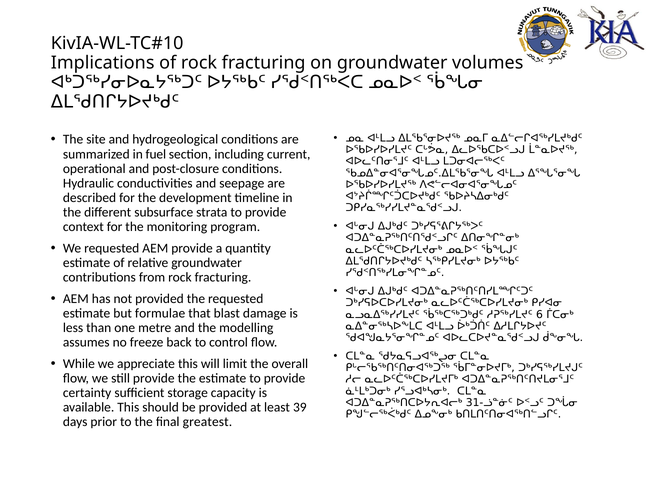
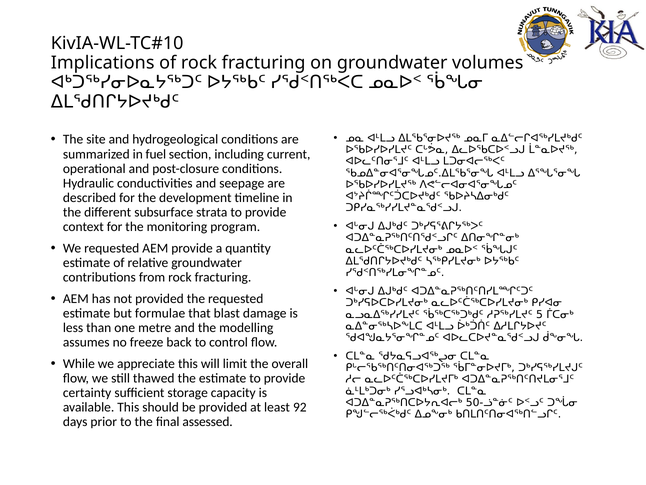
6: 6 -> 5 (539, 314)
still provide: provide -> thawed (154, 378)
31-ᓘᓐᓃᑦ: 31-ᓘᓐᓃᑦ -> 50-ᓘᓐᓃᑦ (489, 402)
39: 39 -> 92 (300, 407)
greatest: greatest -> assessed (208, 421)
